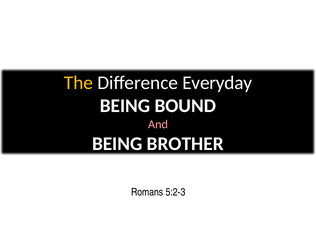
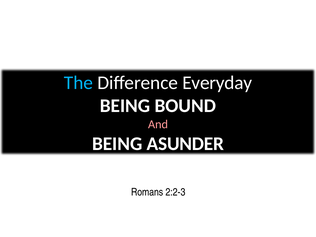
The colour: yellow -> light blue (78, 83)
BROTHER: BROTHER -> ASUNDER (185, 144)
5:2-3: 5:2-3 -> 2:2-3 (176, 192)
